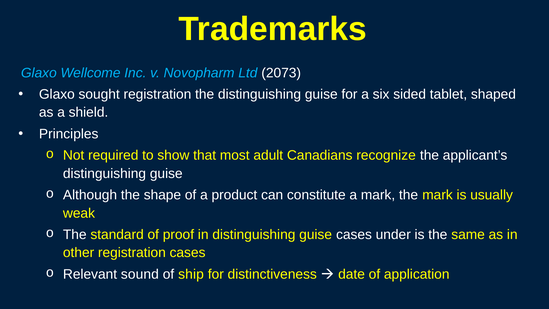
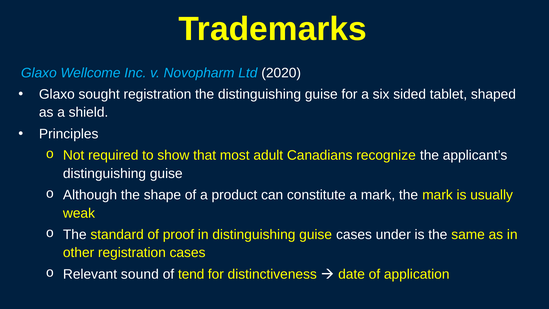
2073: 2073 -> 2020 (281, 73)
ship: ship -> tend (191, 274)
